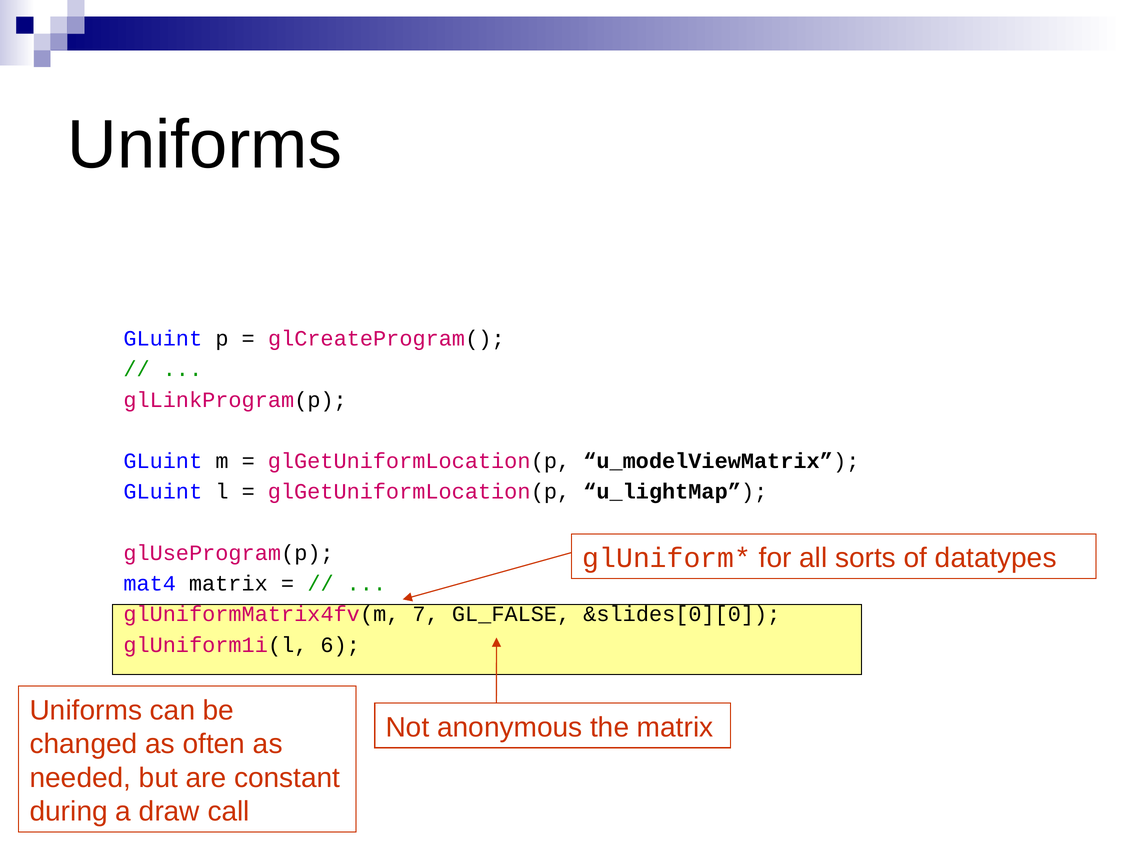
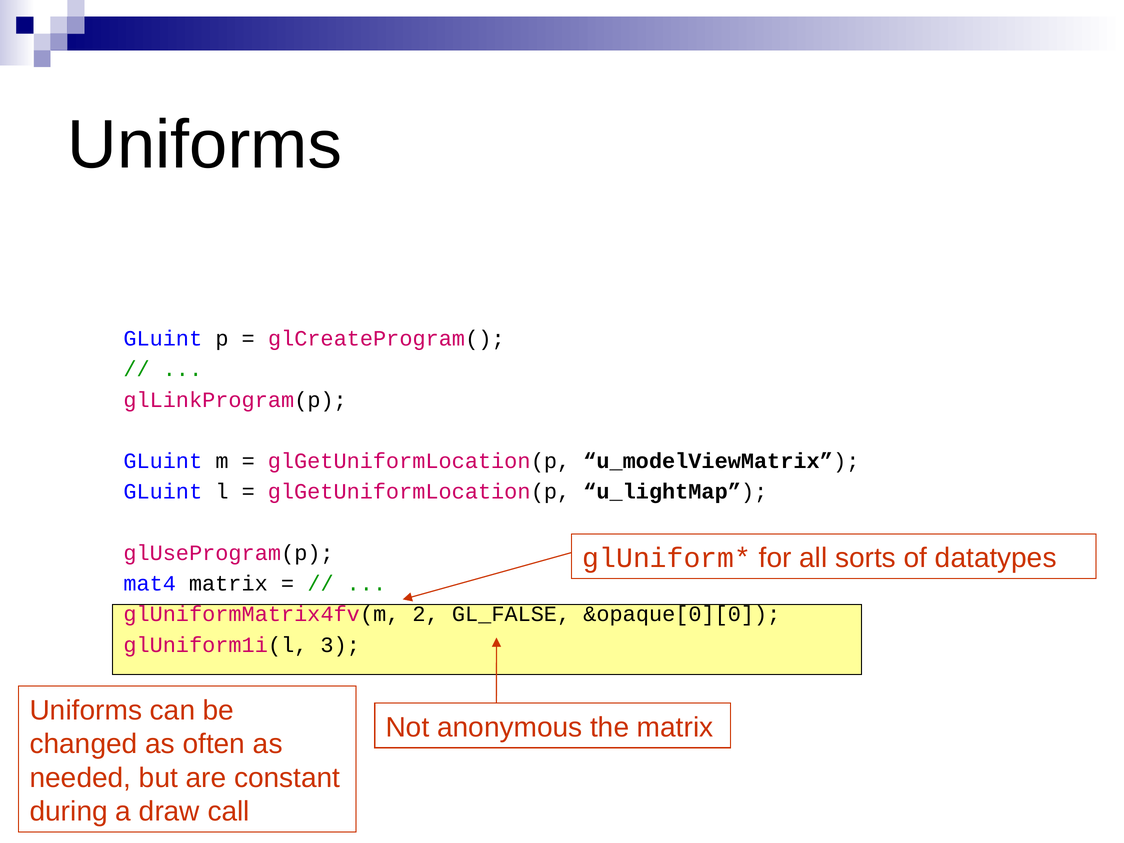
7: 7 -> 2 (426, 614)
&slides[0][0: &slides[0][0 -> &opaque[0][0 (682, 614)
6: 6 -> 3 (340, 645)
